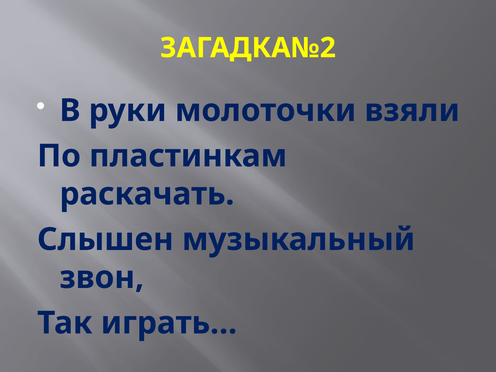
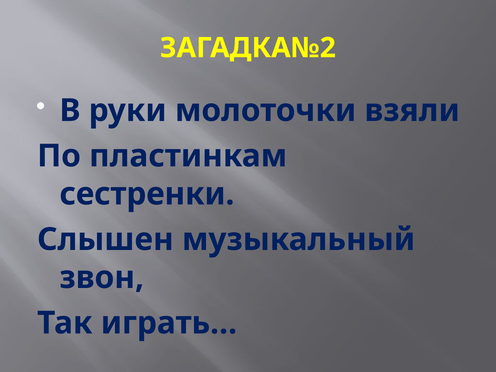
раскачать: раскачать -> сестренки (147, 194)
